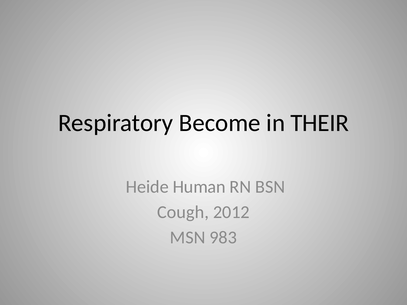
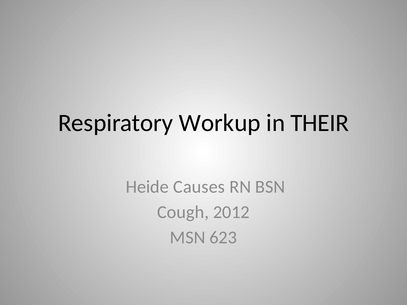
Become: Become -> Workup (220, 123)
Human: Human -> Causes (199, 187)
983: 983 -> 623 (223, 238)
